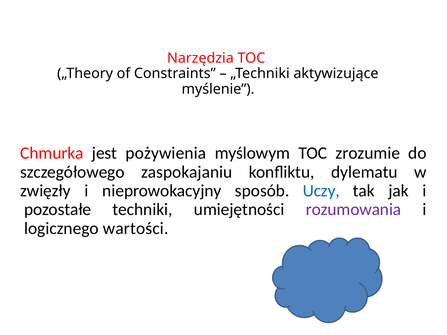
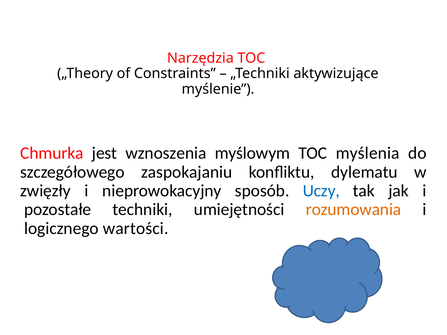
pożywienia: pożywienia -> wznoszenia (166, 153)
zrozumie: zrozumie -> myślenia (368, 153)
rozumowania colour: purple -> orange (353, 210)
